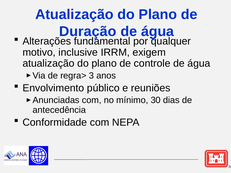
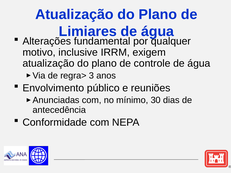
Duração: Duração -> Limiares (88, 31)
